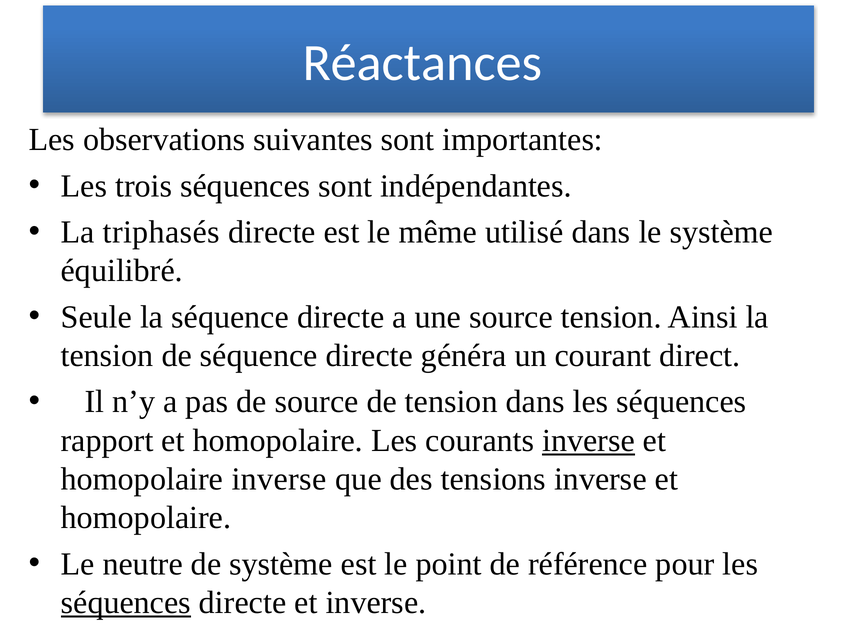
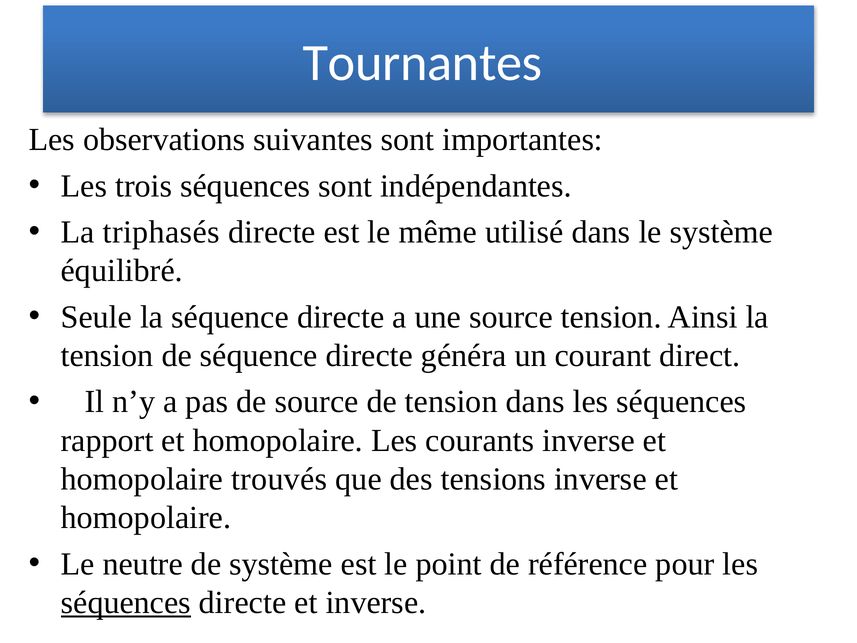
Réactances: Réactances -> Tournantes (423, 63)
inverse underline: present -> none (589, 440)
homopolaire inverse: inverse -> trouvés (279, 479)
